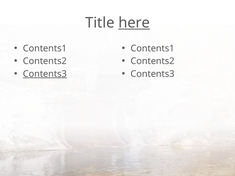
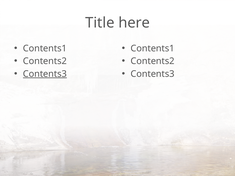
here underline: present -> none (134, 23)
